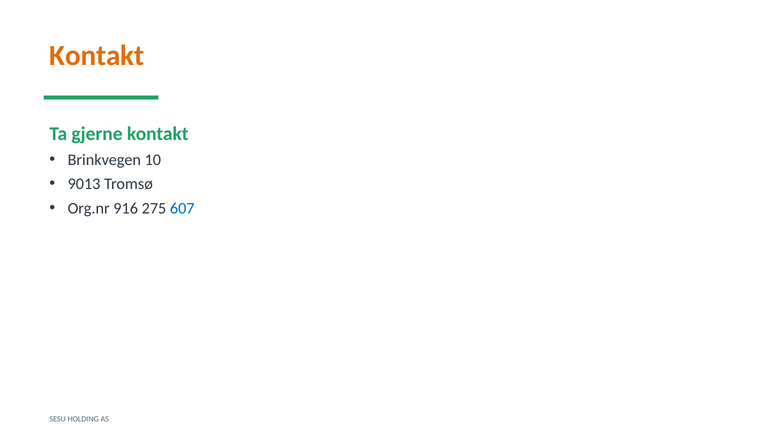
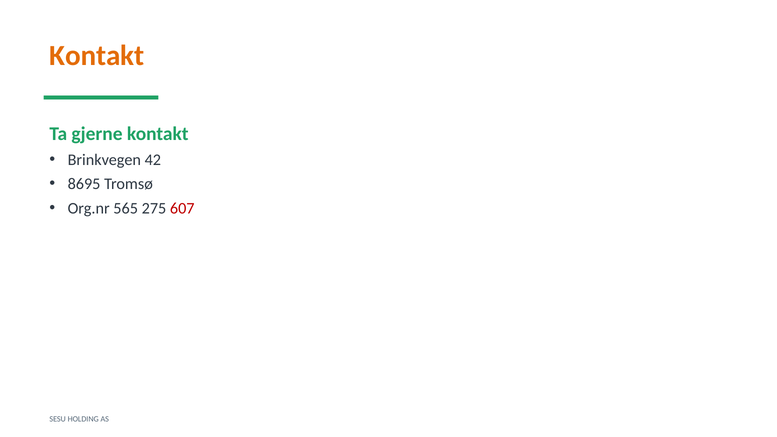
10: 10 -> 42 (153, 160)
9013: 9013 -> 8695 (84, 184)
916: 916 -> 565 (126, 208)
607 colour: blue -> red (182, 208)
